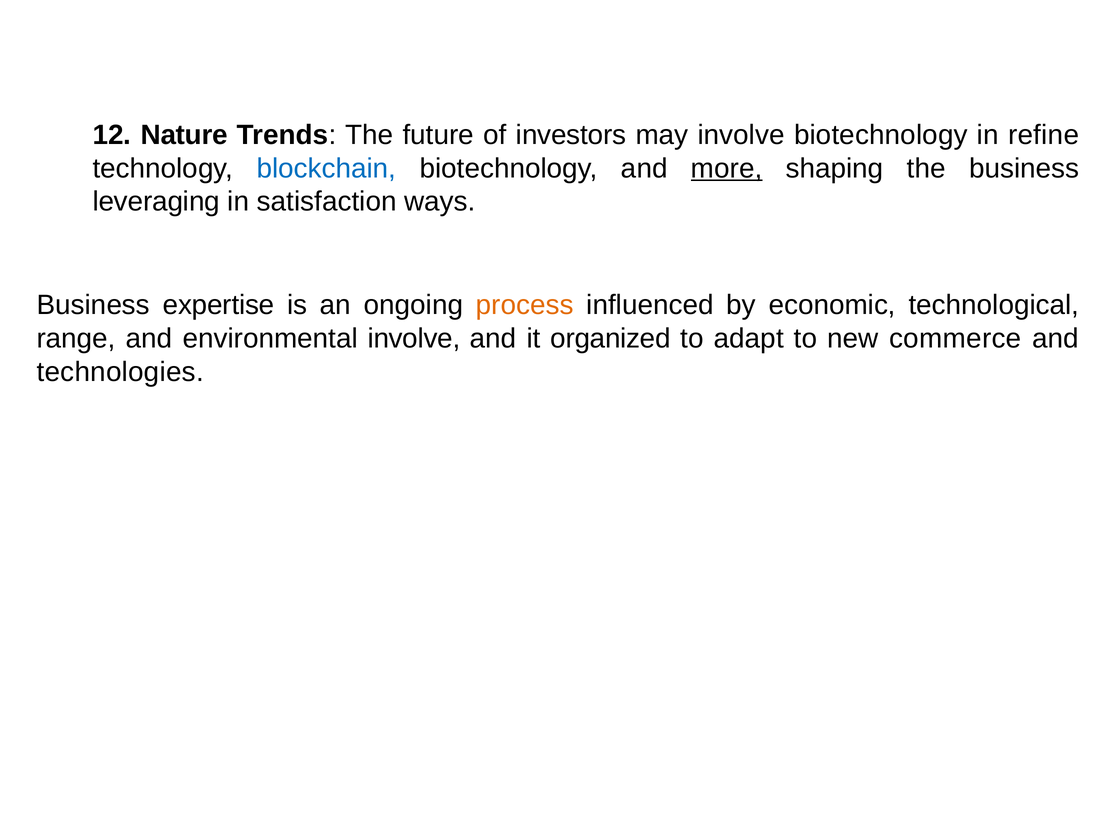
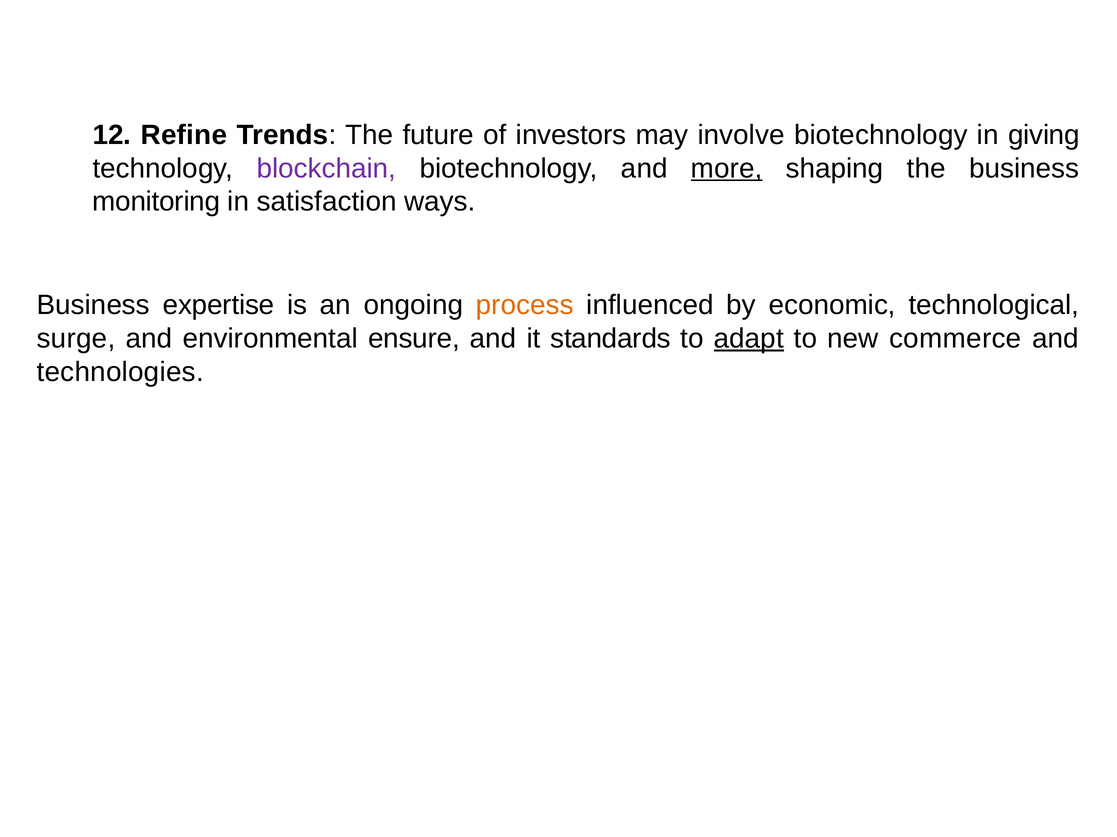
Nature: Nature -> Refine (184, 135)
refine: refine -> giving (1044, 135)
blockchain colour: blue -> purple (326, 168)
leveraging: leveraging -> monitoring (156, 202)
range: range -> surge (76, 339)
environmental involve: involve -> ensure (414, 339)
organized: organized -> standards (611, 339)
adapt underline: none -> present (749, 339)
